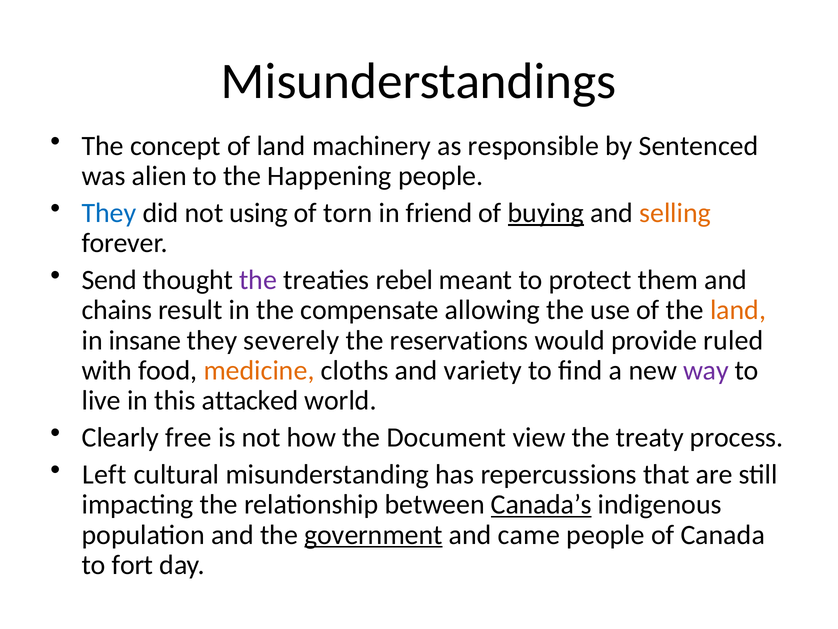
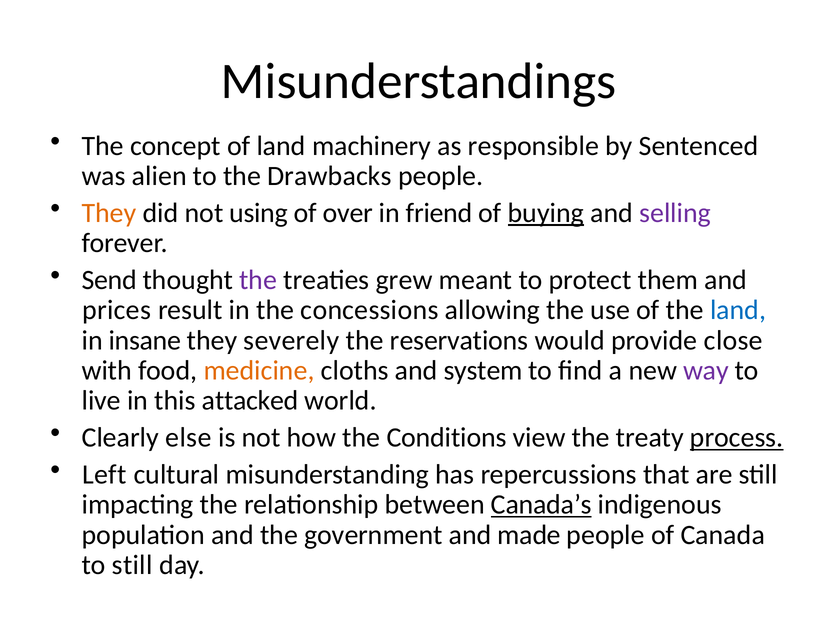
Happening: Happening -> Drawbacks (329, 176)
They colour: blue -> orange (109, 213)
torn: torn -> over (348, 213)
selling colour: orange -> purple (675, 213)
rebel: rebel -> grew (404, 280)
chains: chains -> prices (117, 310)
compensate: compensate -> concessions (369, 310)
land colour: orange -> blue (738, 310)
ruled: ruled -> close (733, 340)
variety: variety -> system (483, 370)
free: free -> else (188, 437)
Document: Document -> Conditions (447, 437)
process underline: none -> present (737, 437)
government underline: present -> none (373, 534)
came: came -> made (529, 534)
to fort: fort -> still (132, 565)
